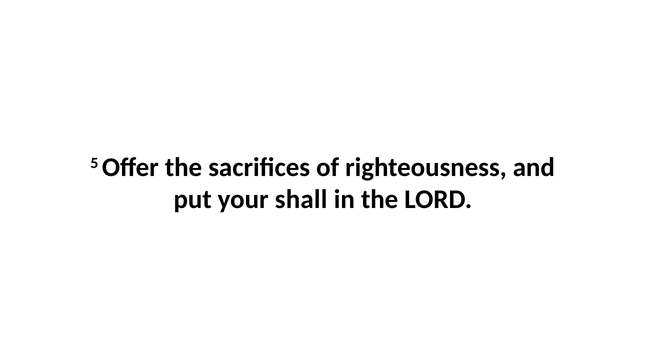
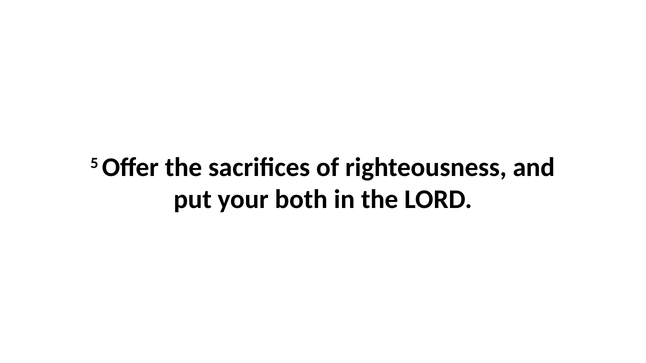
shall: shall -> both (301, 200)
